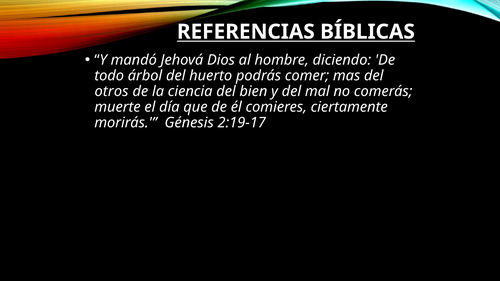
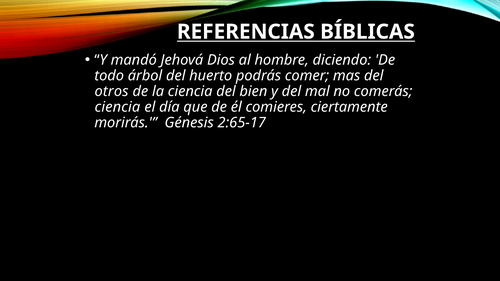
muerte: muerte -> ciencia (117, 107)
2:19-17: 2:19-17 -> 2:65-17 (242, 123)
